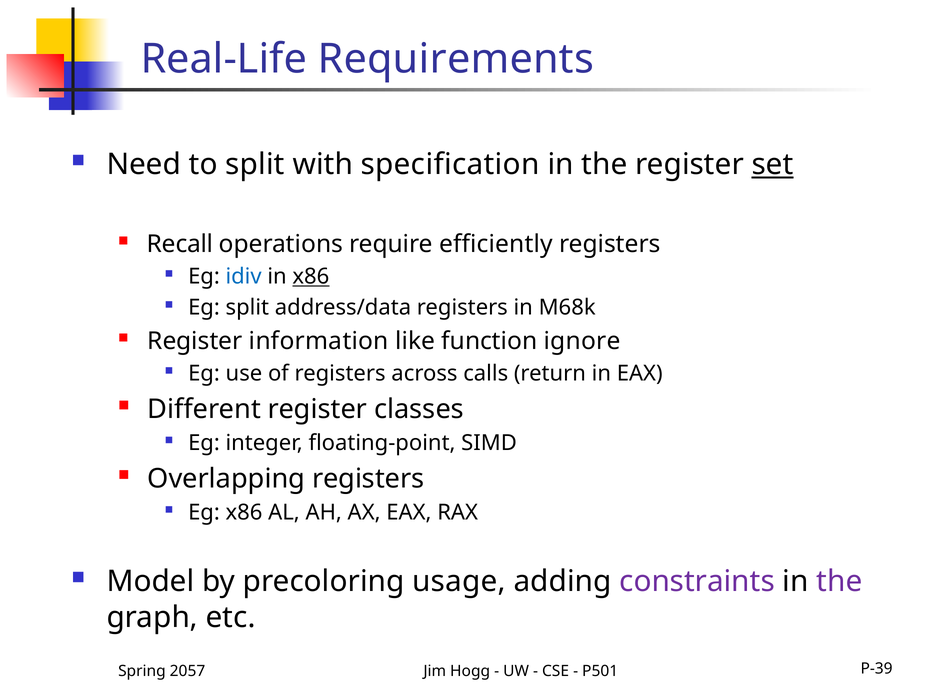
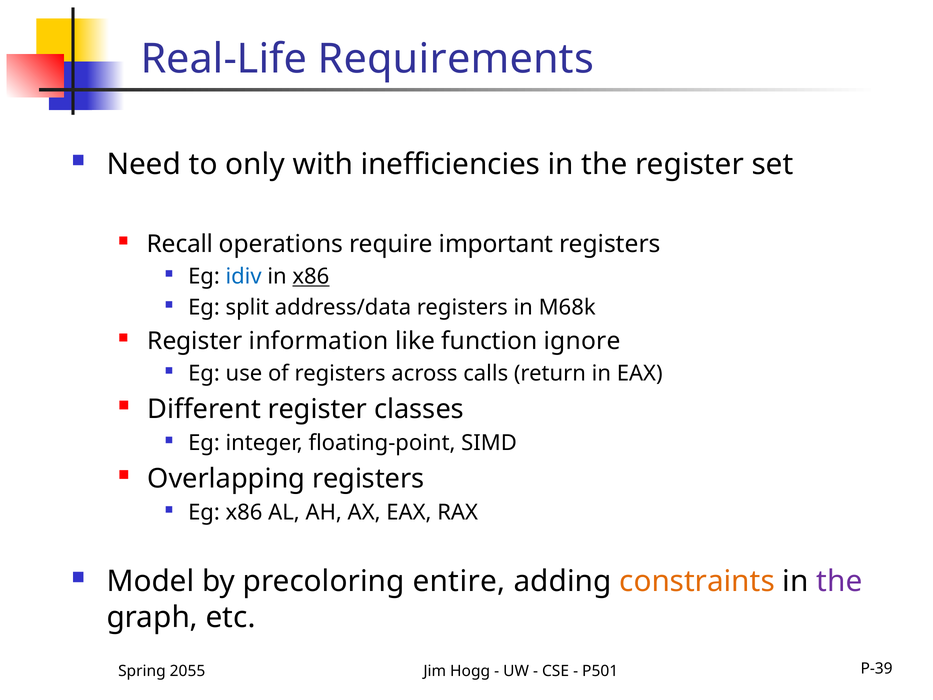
to split: split -> only (255, 165)
specification: specification -> inefficiencies (450, 165)
set underline: present -> none (772, 165)
efficiently: efficiently -> important (496, 244)
usage: usage -> entire (459, 581)
constraints colour: purple -> orange (697, 581)
2057: 2057 -> 2055 (187, 671)
